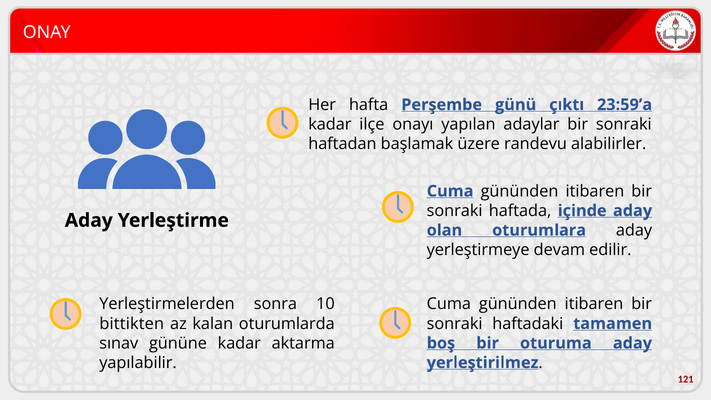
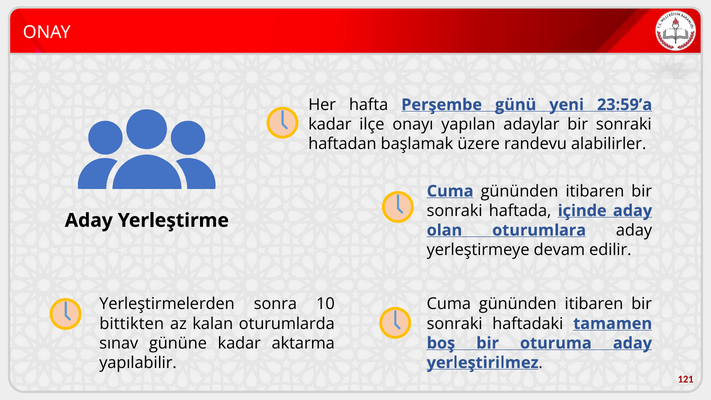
çıktı: çıktı -> yeni (567, 105)
